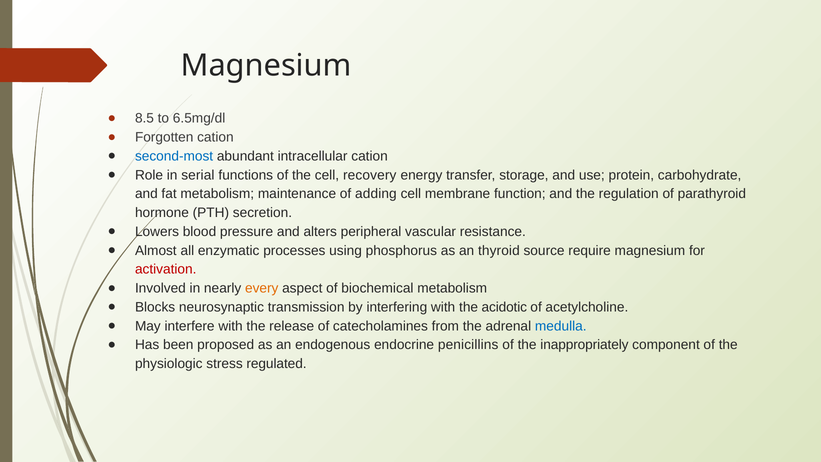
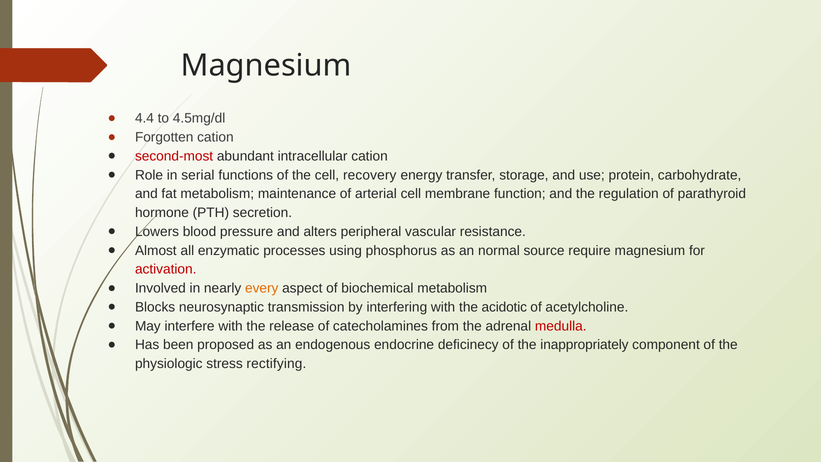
8.5: 8.5 -> 4.4 (144, 118)
6.5mg/dl: 6.5mg/dl -> 4.5mg/dl (199, 118)
second-most colour: blue -> red (174, 156)
adding: adding -> arterial (376, 194)
thyroid: thyroid -> normal (499, 250)
medulla colour: blue -> red (561, 326)
penicillins: penicillins -> deficinecy (468, 345)
regulated: regulated -> rectifying (276, 364)
